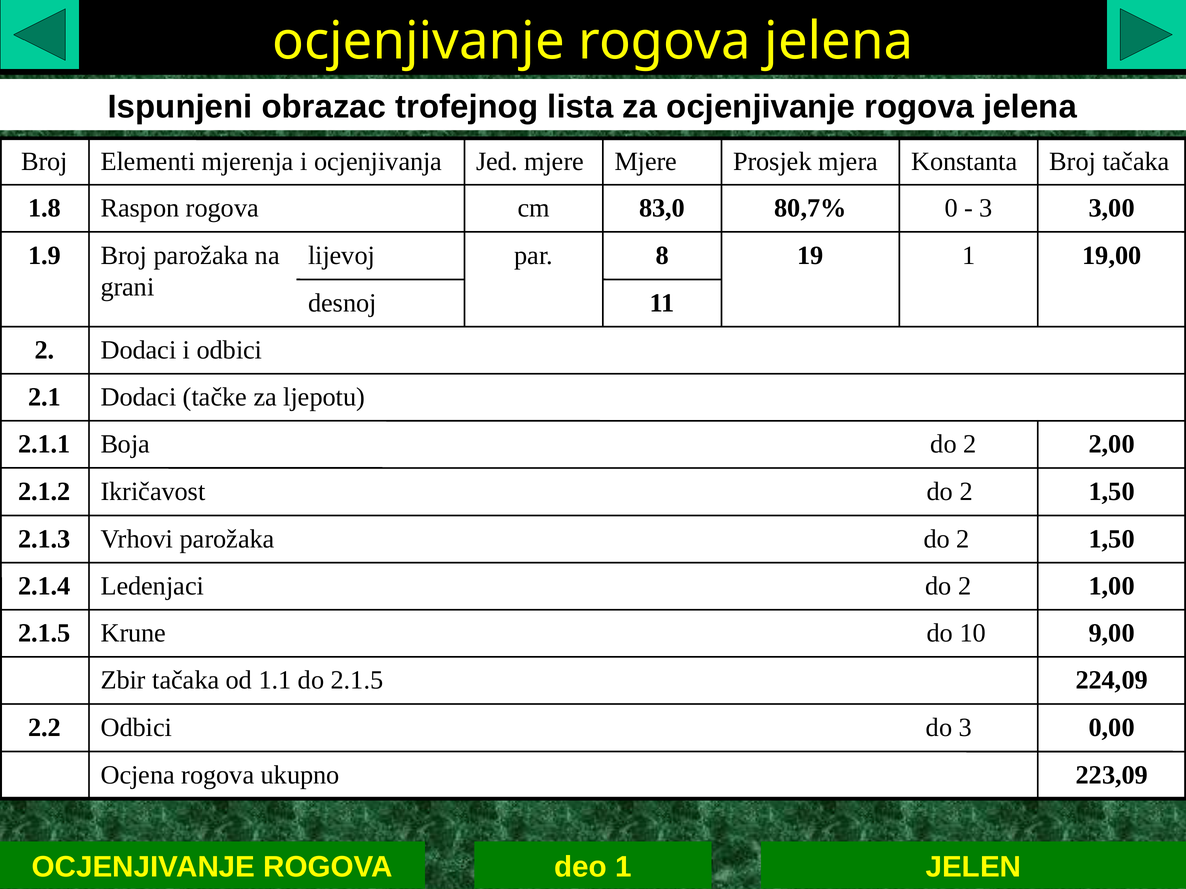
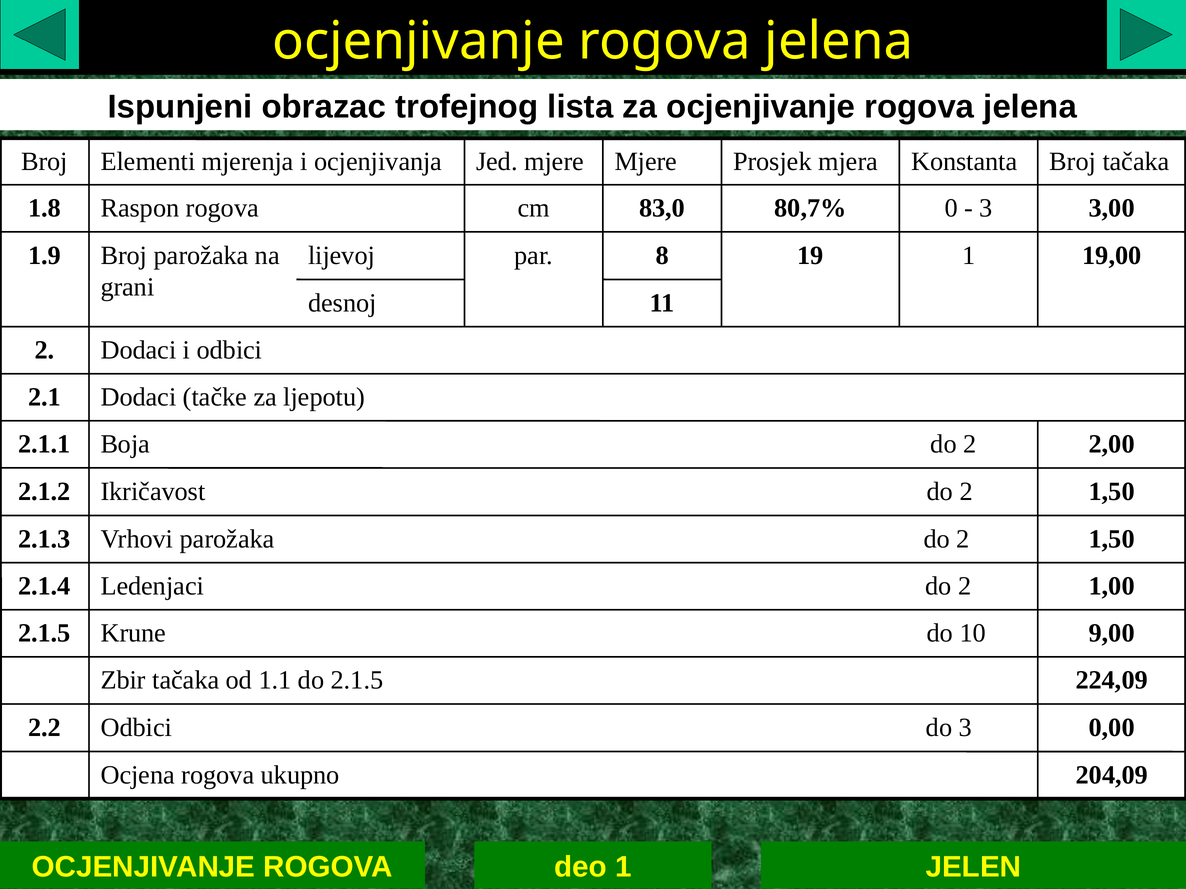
223,09: 223,09 -> 204,09 (1112, 775)
